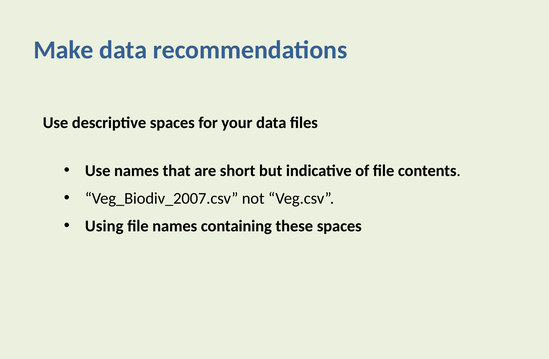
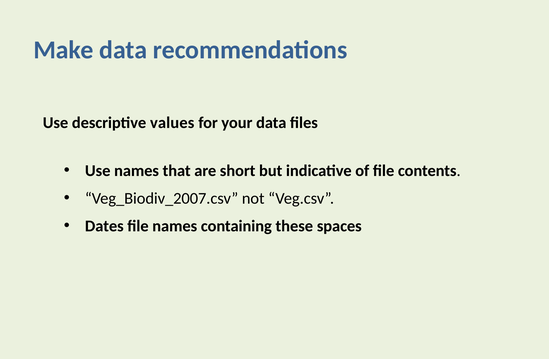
descriptive spaces: spaces -> values (172, 123)
Using: Using -> Dates (104, 226)
